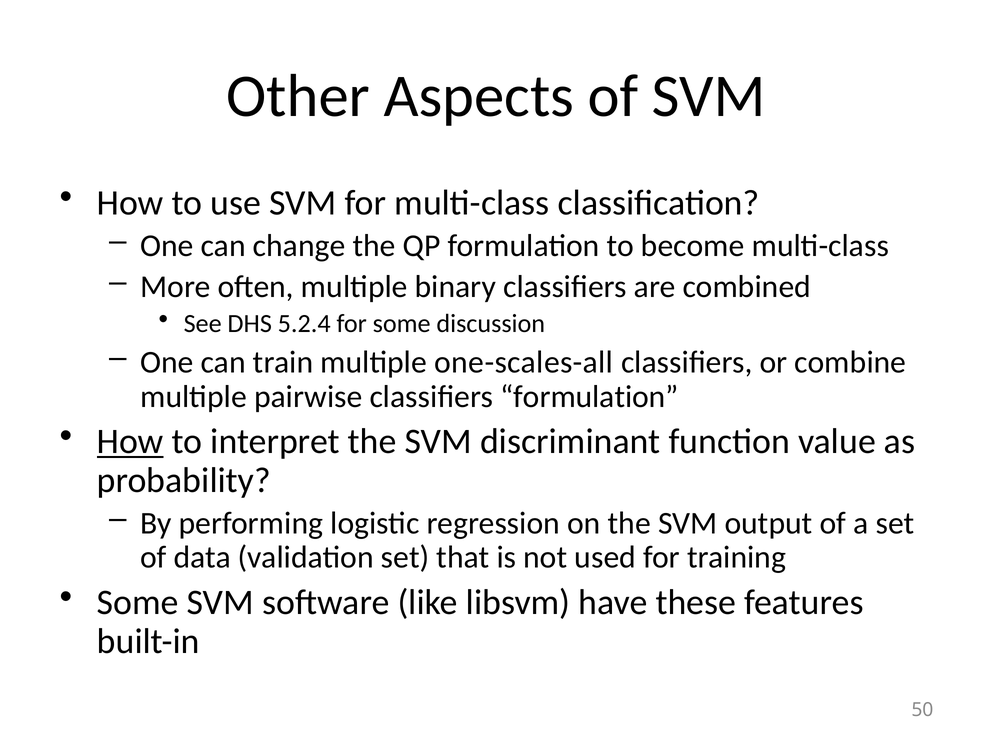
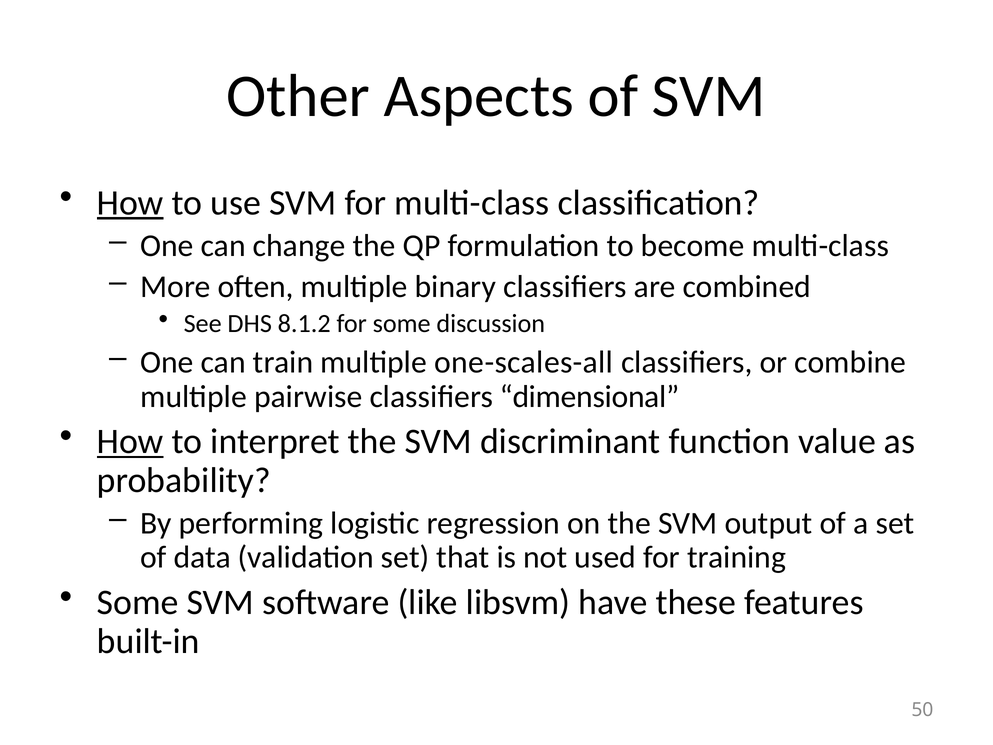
How underline: none -> present (130, 203)
5.2.4: 5.2.4 -> 8.1.2 (304, 323)
classifiers formulation: formulation -> dimensional (590, 397)
